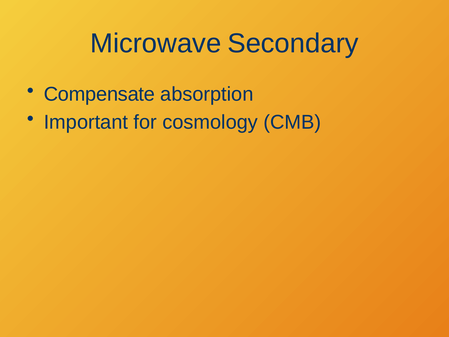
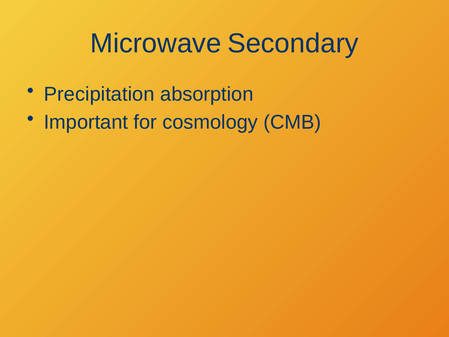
Compensate: Compensate -> Precipitation (99, 94)
